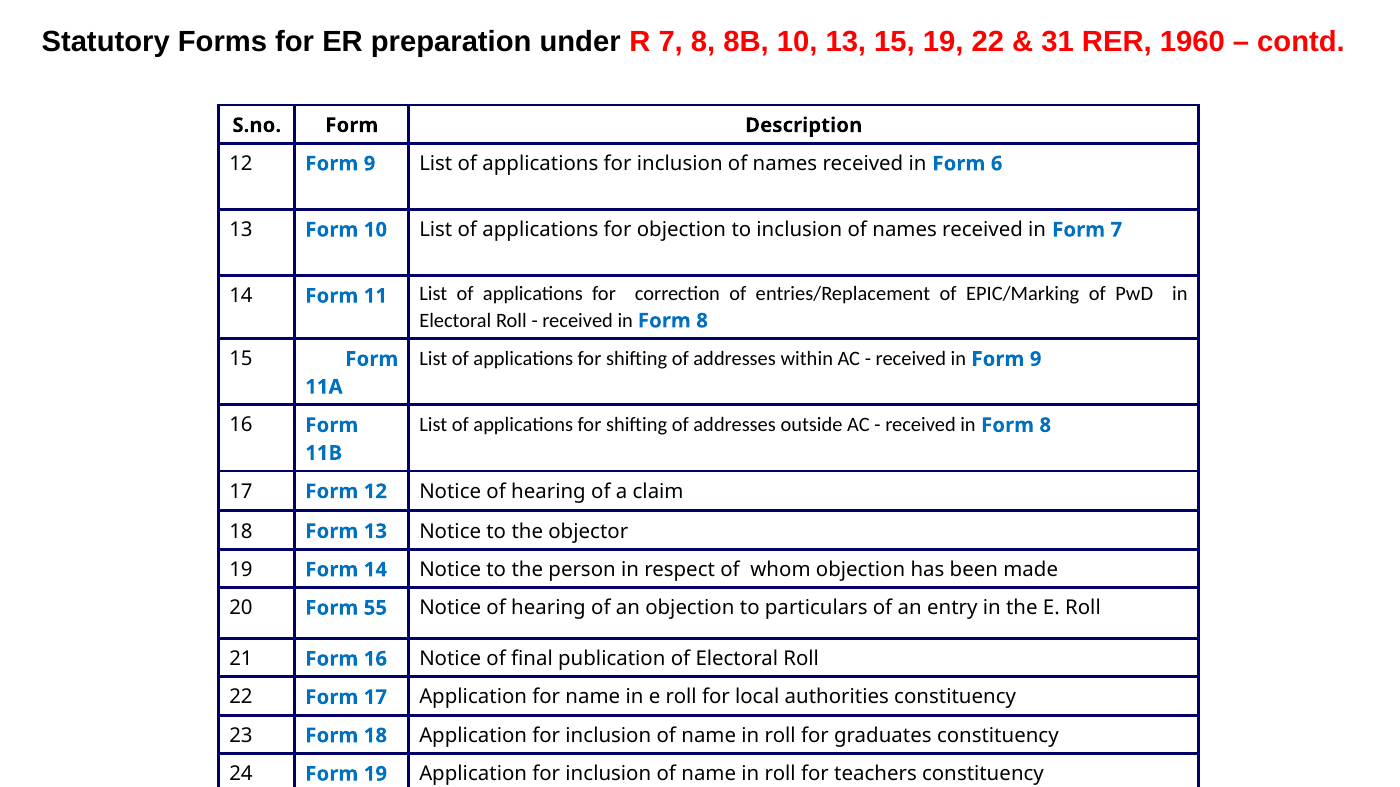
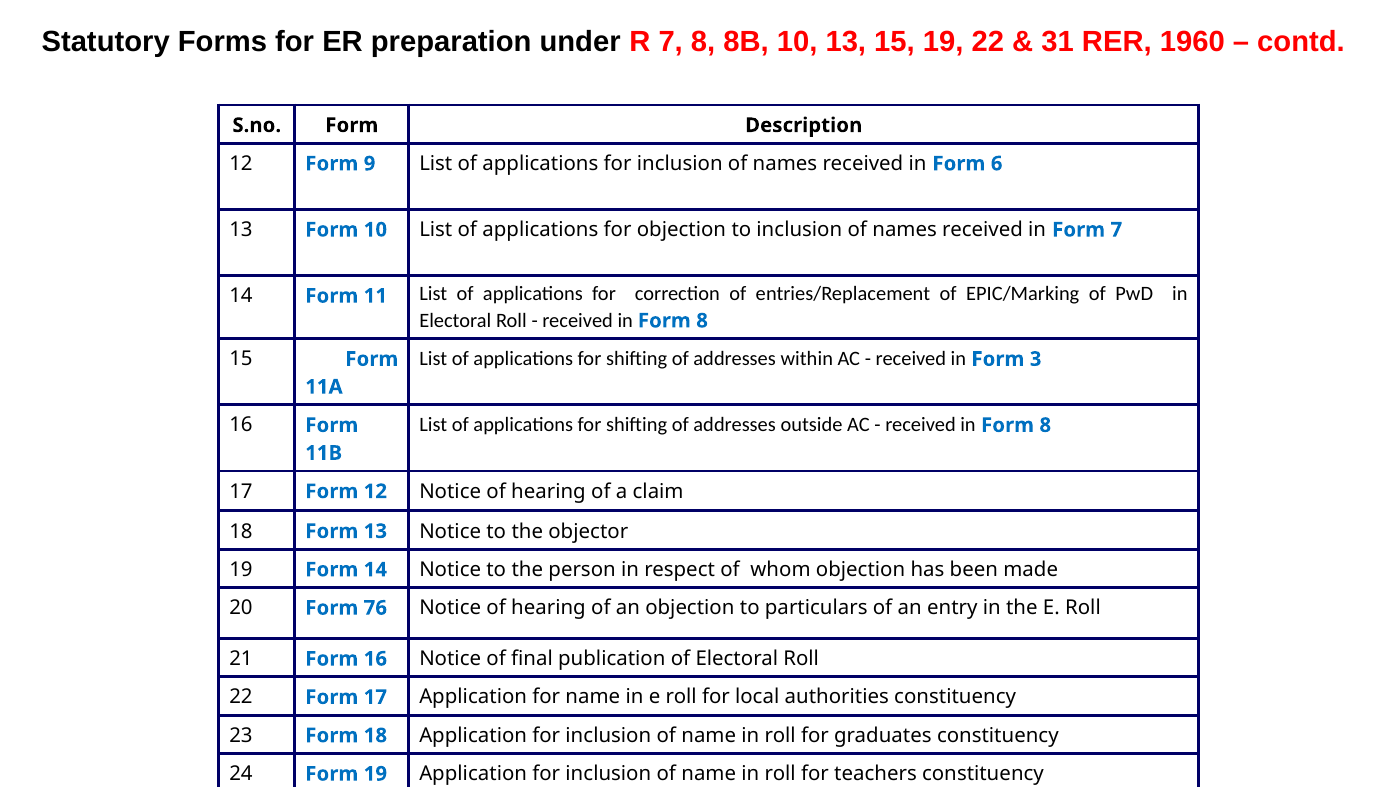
in Form 9: 9 -> 3 (1036, 359)
55: 55 -> 76 (375, 608)
